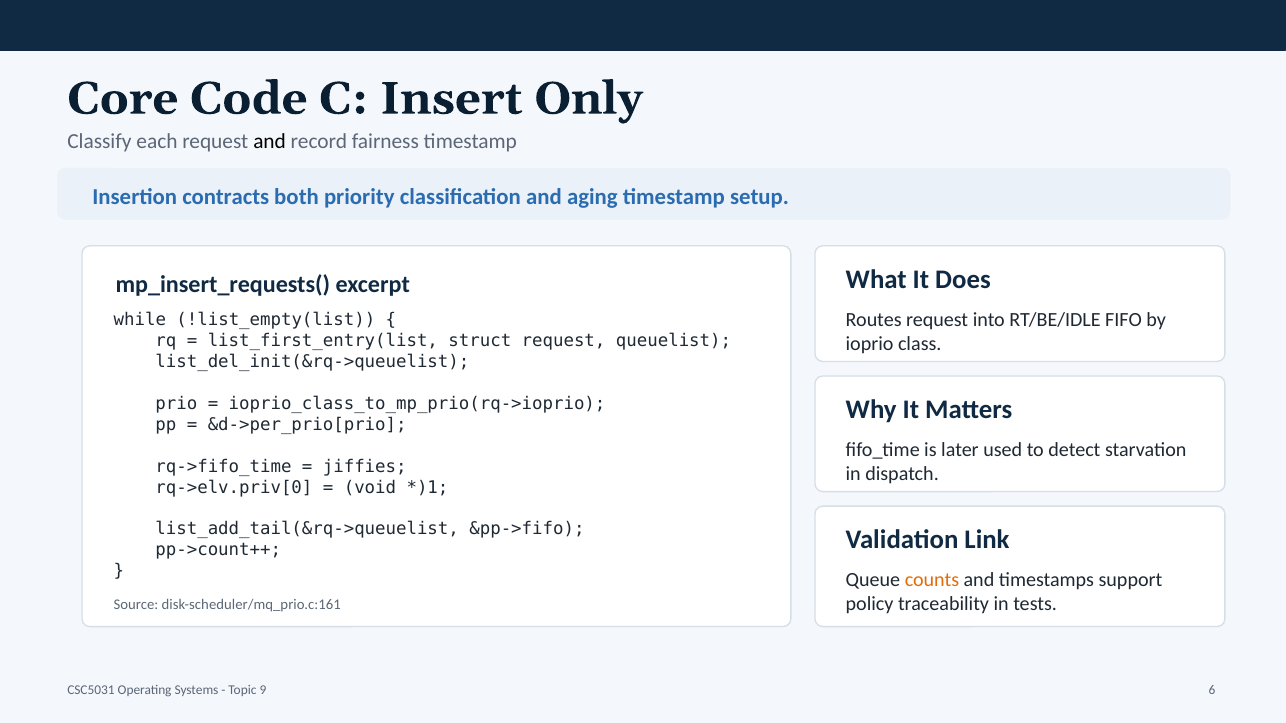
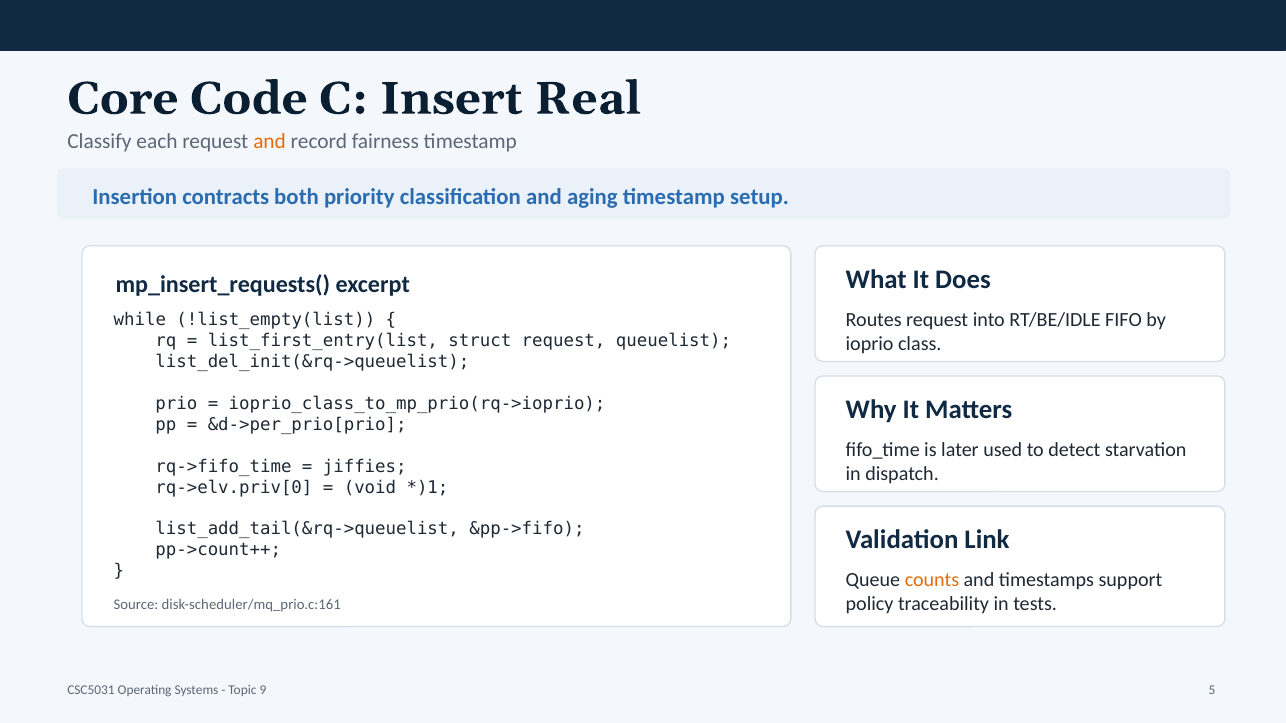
Only: Only -> Real (588, 99)
and colour: black -> orange (270, 141)
6: 6 -> 5 (1212, 691)
